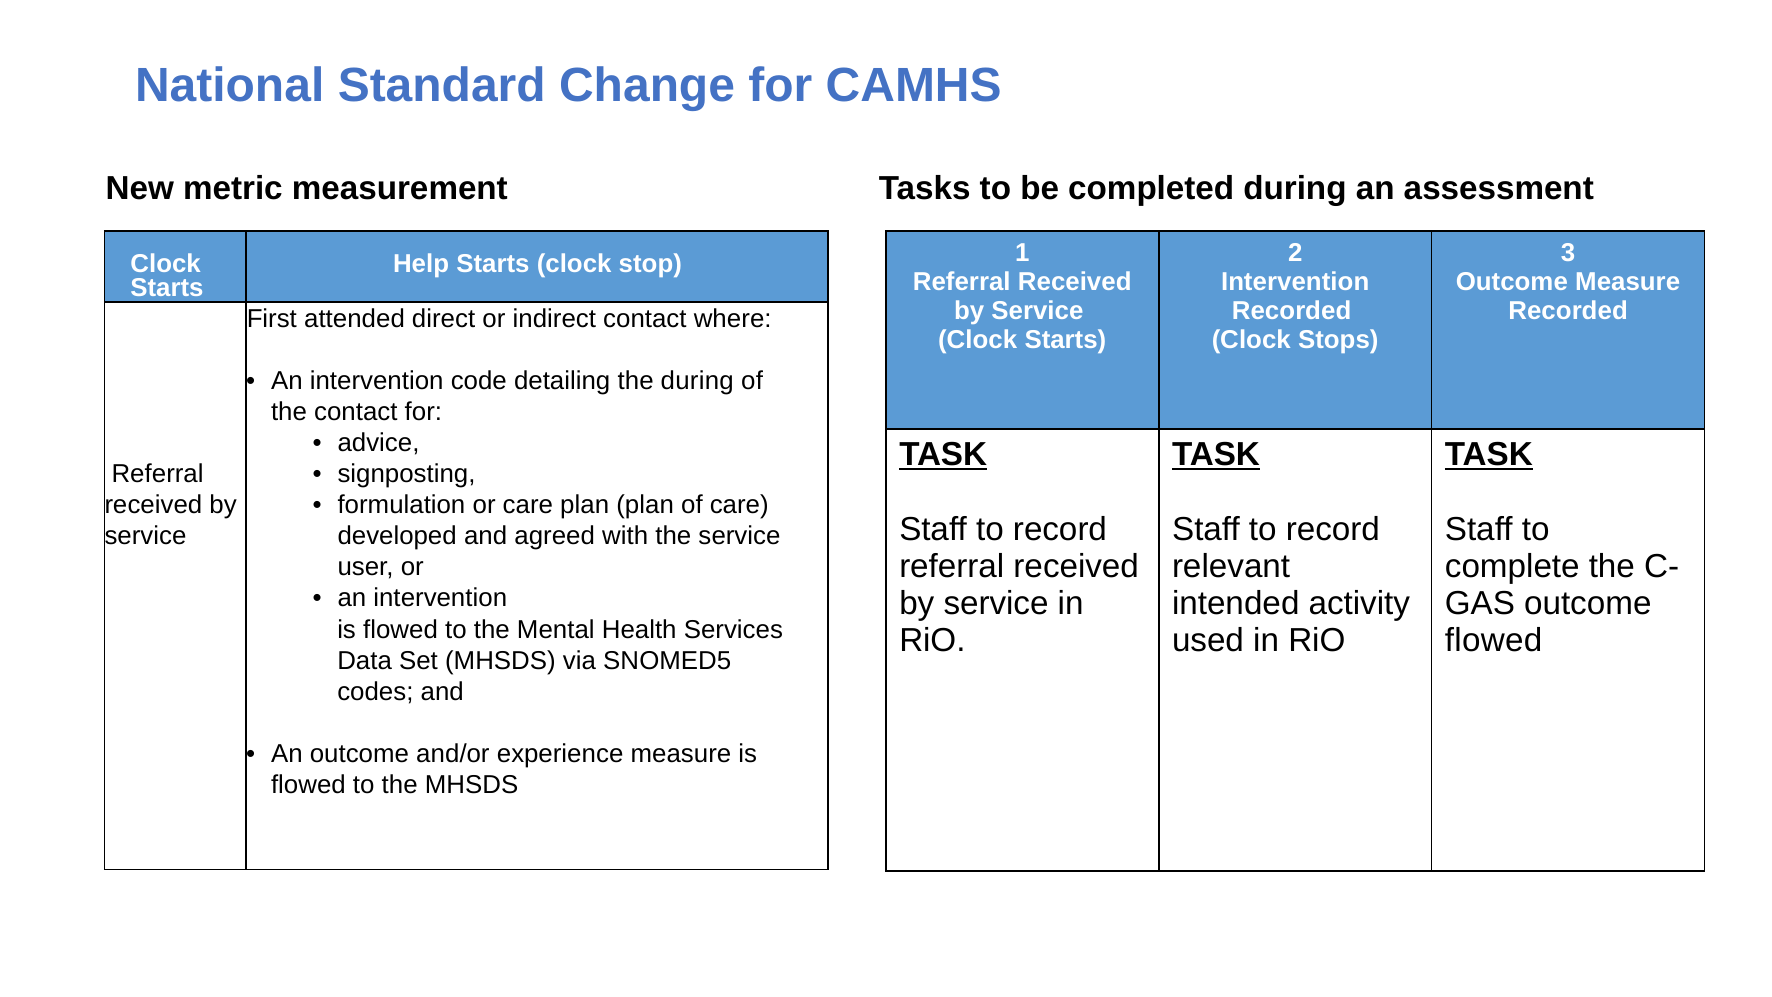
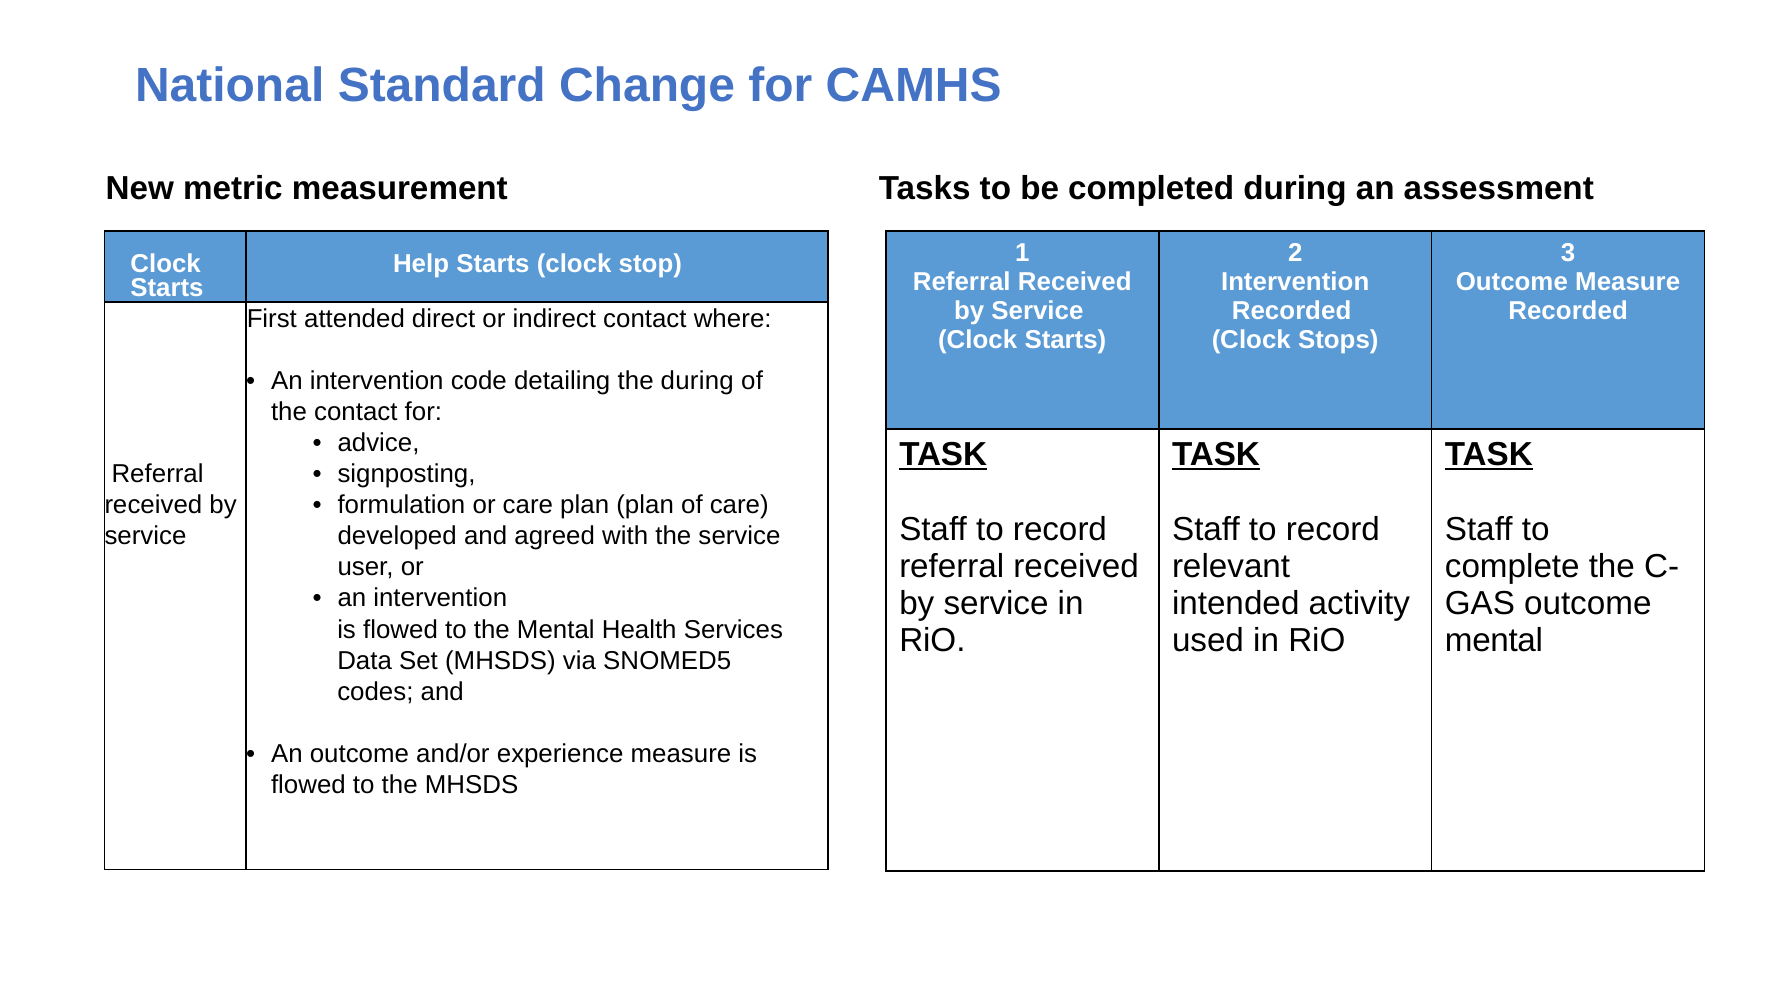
flowed: flowed -> mental (1494, 641)
